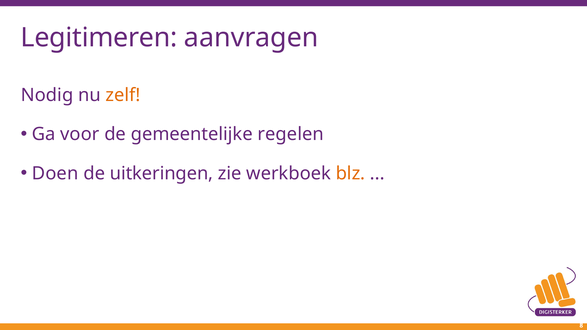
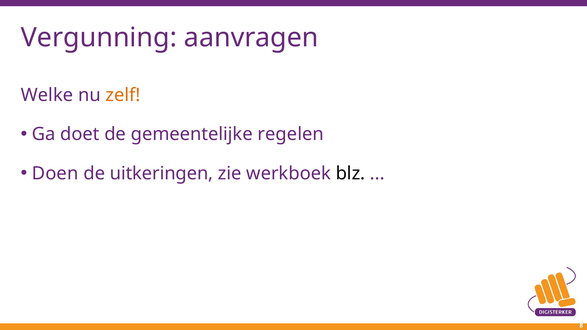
Legitimeren: Legitimeren -> Vergunning (99, 38)
Nodig: Nodig -> Welke (47, 95)
voor: voor -> doet (80, 134)
blz colour: orange -> black (350, 173)
